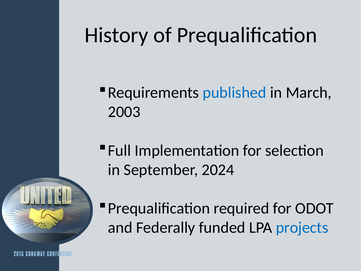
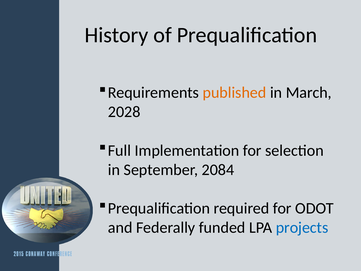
published colour: blue -> orange (234, 93)
2003: 2003 -> 2028 (124, 112)
2024: 2024 -> 2084 (218, 170)
